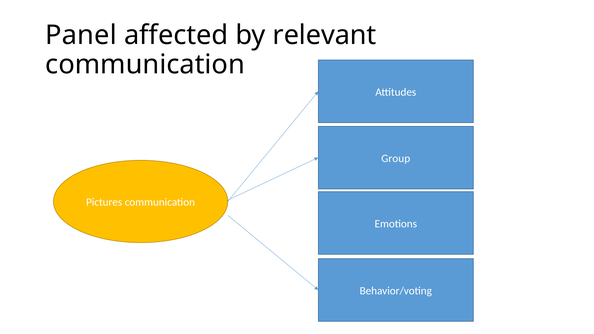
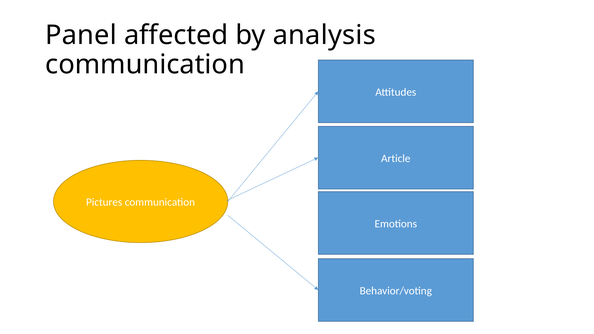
relevant: relevant -> analysis (324, 35)
Group: Group -> Article (396, 158)
